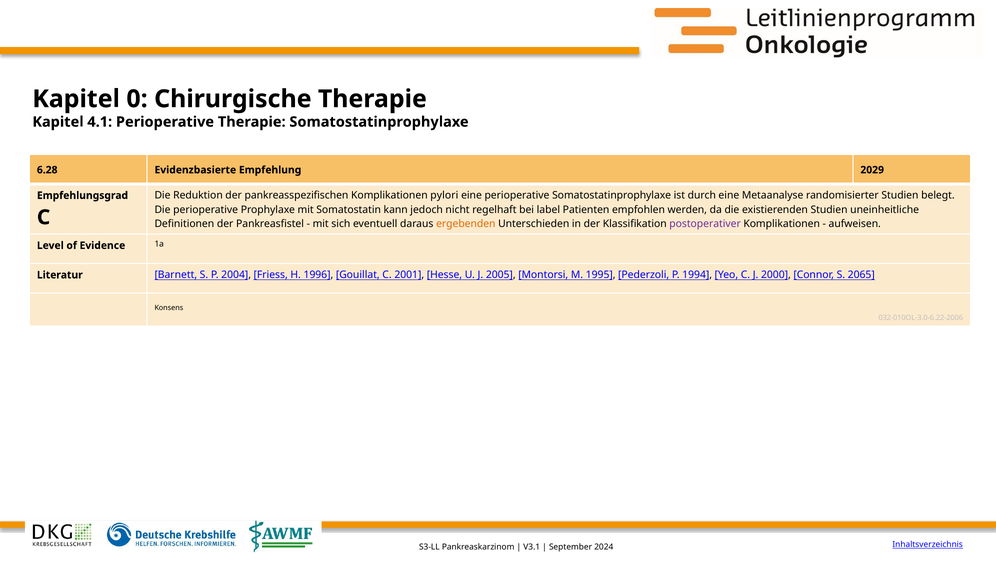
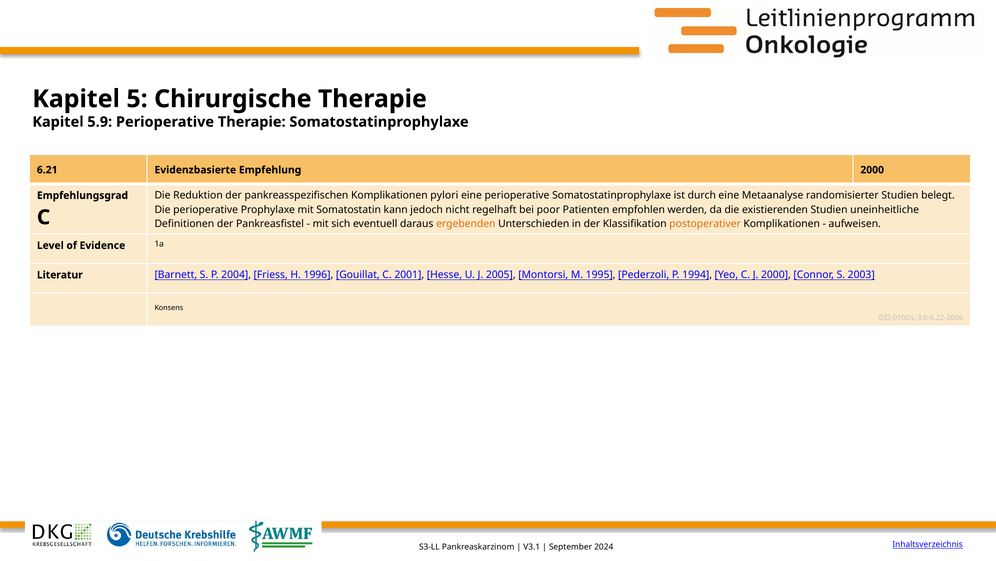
0: 0 -> 5 (137, 99)
4.1: 4.1 -> 5.9 (100, 122)
6.28: 6.28 -> 6.21 (47, 170)
Empfehlung 2029: 2029 -> 2000 (872, 170)
label: label -> poor (548, 209)
postoperativer colour: purple -> orange (705, 223)
2065: 2065 -> 2003 (861, 275)
